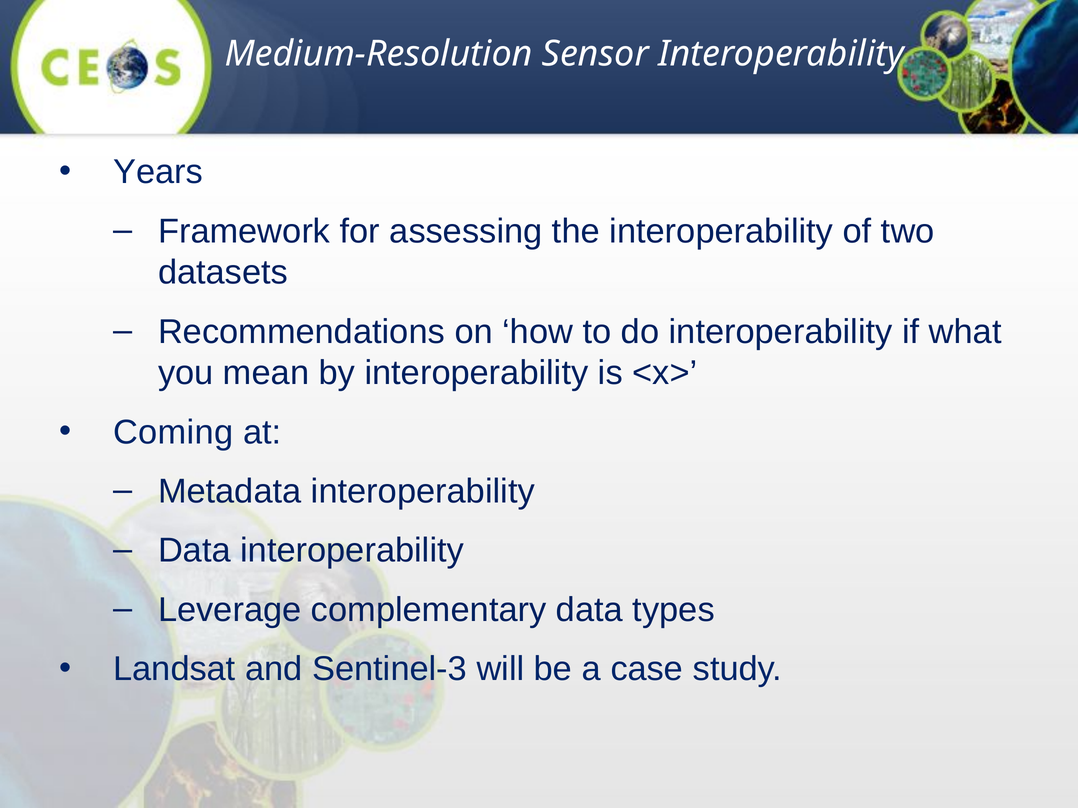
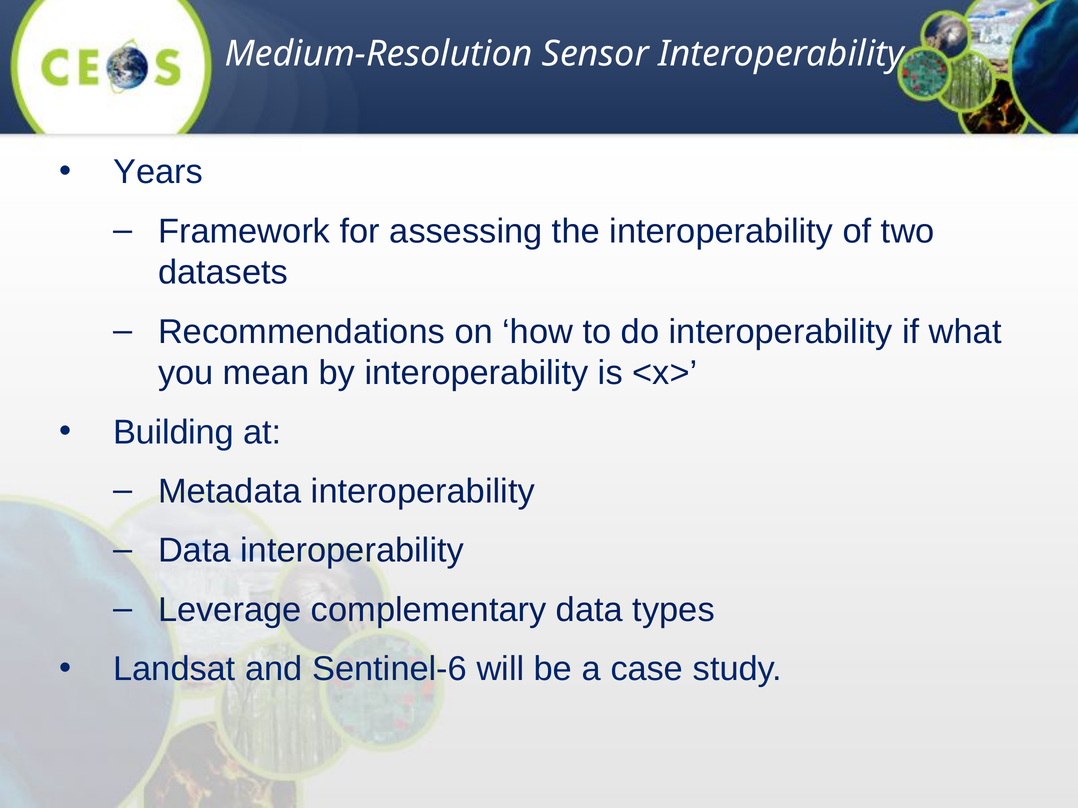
Coming: Coming -> Building (173, 432)
Sentinel-3: Sentinel-3 -> Sentinel-6 (390, 669)
